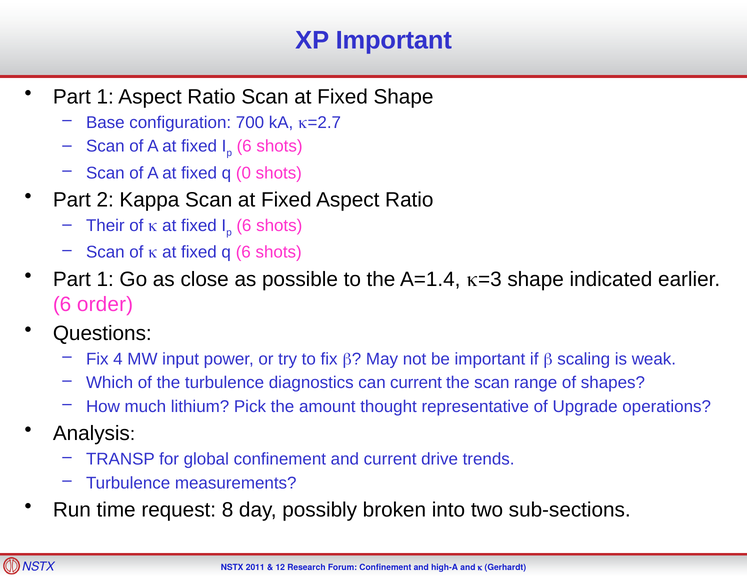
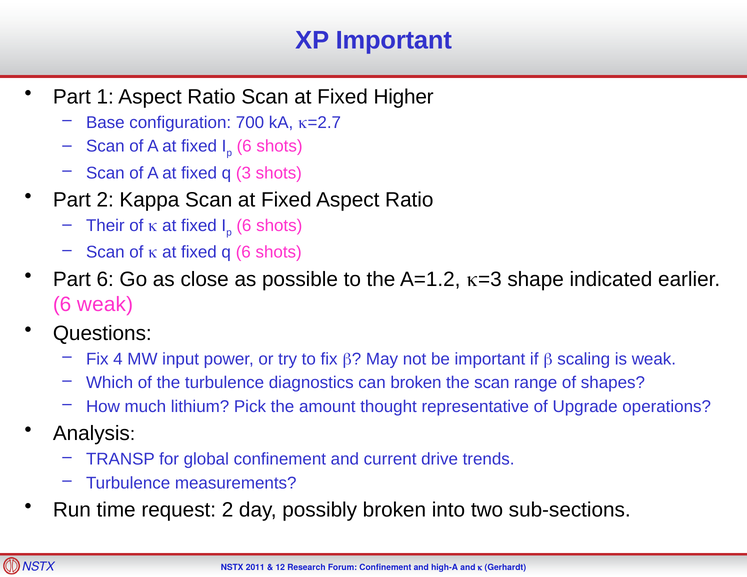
Fixed Shape: Shape -> Higher (404, 97)
0: 0 -> 3 (243, 173)
1: 1 -> 6 (105, 279)
A=1.4: A=1.4 -> A=1.2 (430, 279)
6 order: order -> weak (105, 304)
can current: current -> broken (416, 383)
request 8: 8 -> 2 (228, 510)
